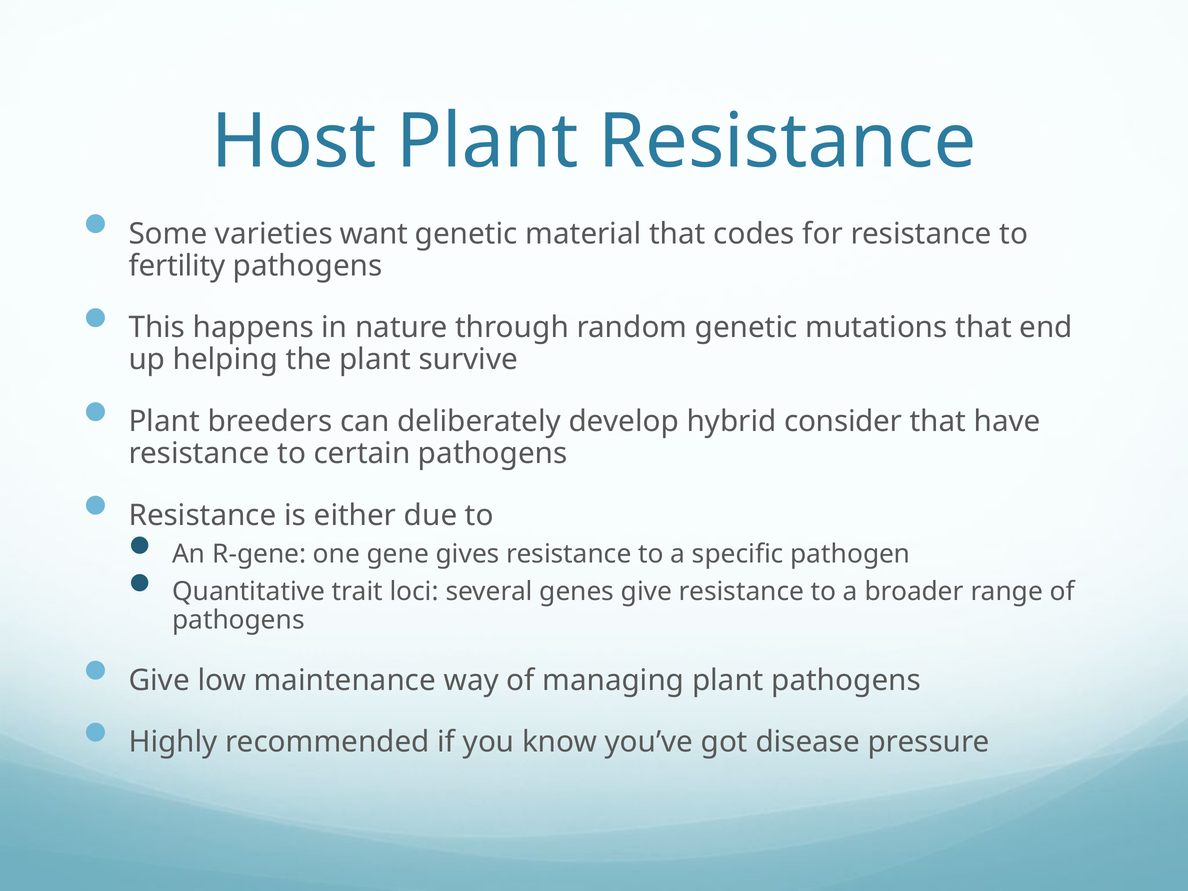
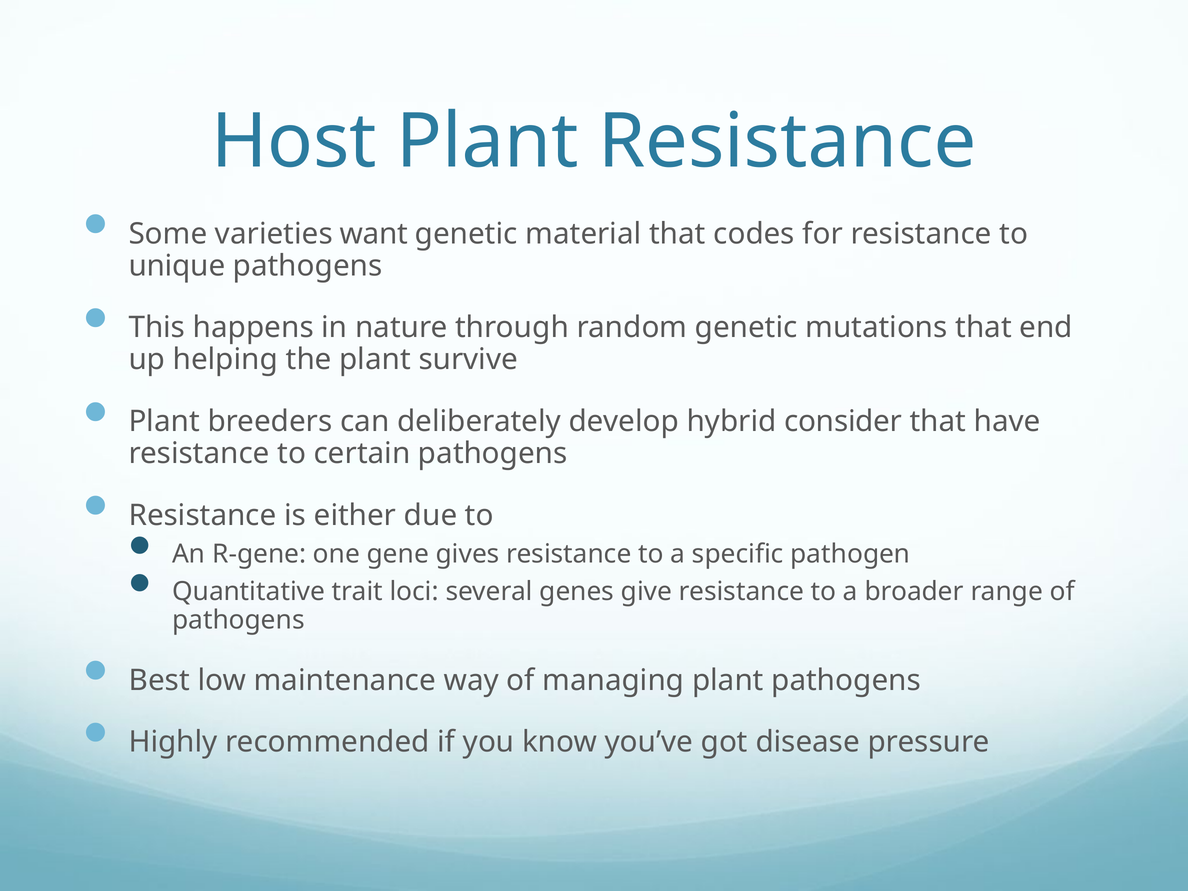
fertility: fertility -> unique (177, 266)
Give: Give -> Best (159, 680)
